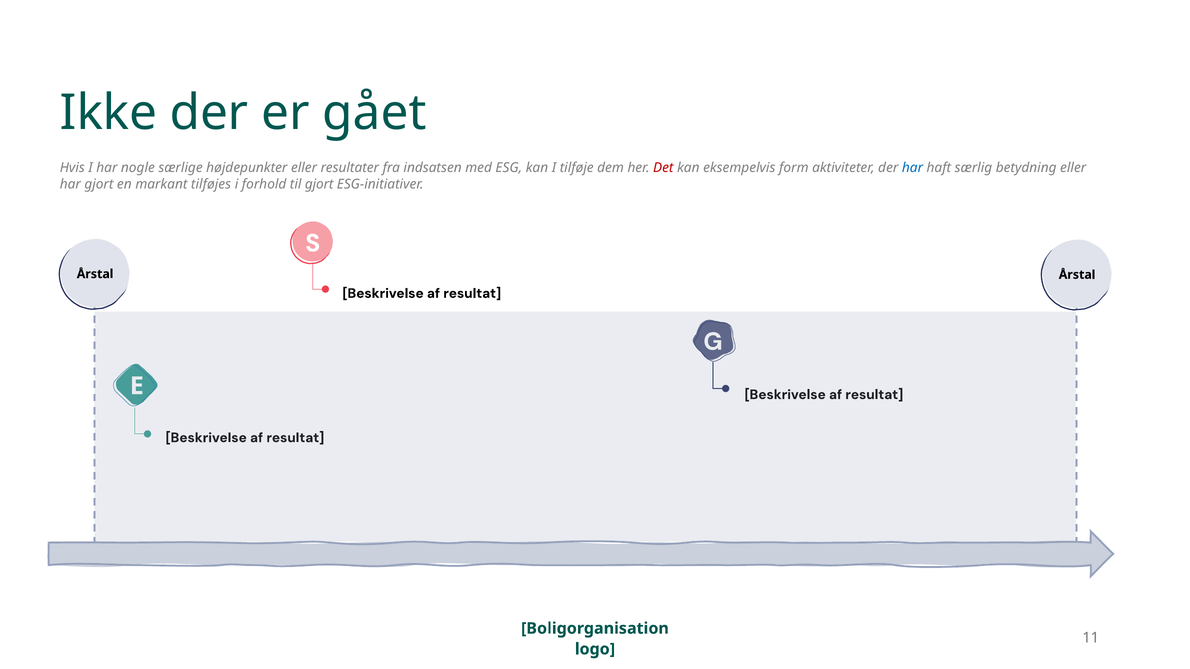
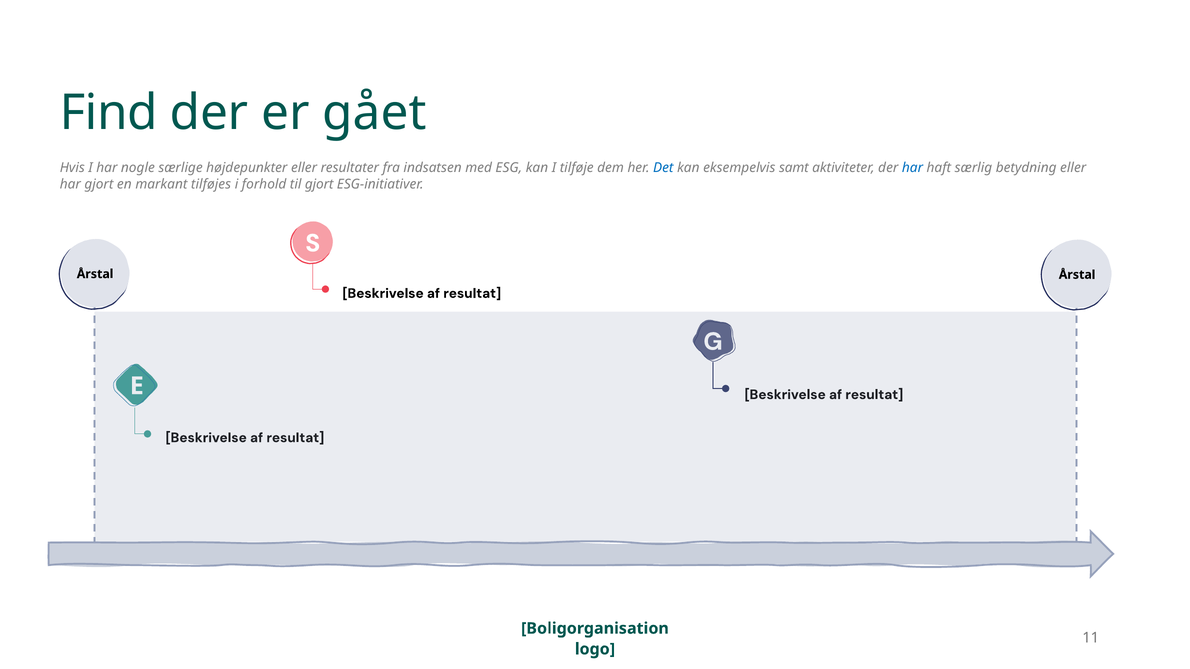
Ikke: Ikke -> Find (109, 113)
Det colour: red -> blue (663, 168)
form: form -> samt (794, 168)
